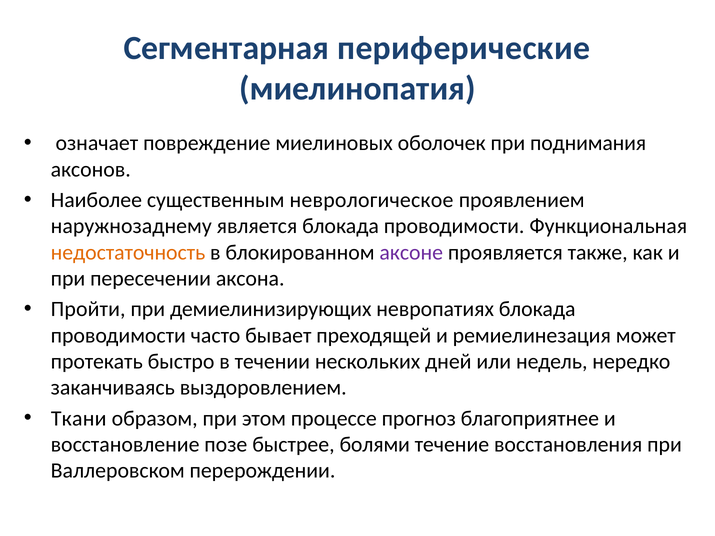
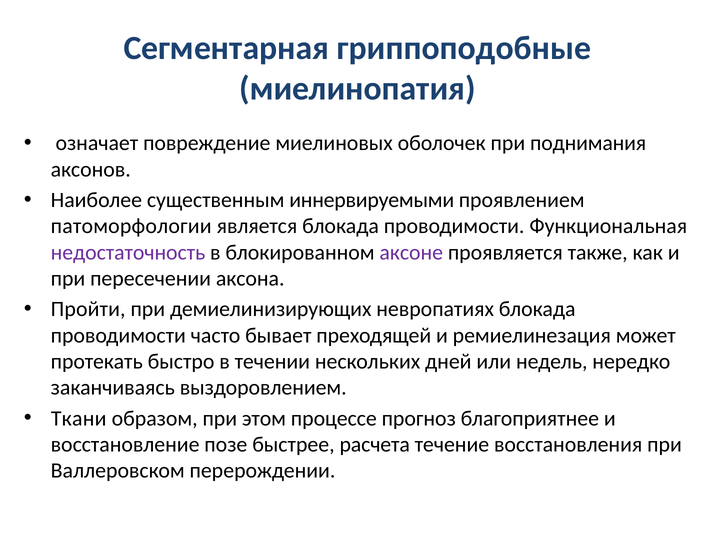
периферические: периферические -> гриппоподобные (464, 48)
неврологическое: неврологическое -> иннервируемыми (372, 200)
наружнозаднему: наружнозаднему -> патоморфологии (131, 226)
недостаточность colour: orange -> purple (128, 253)
болями: болями -> расчета (375, 445)
